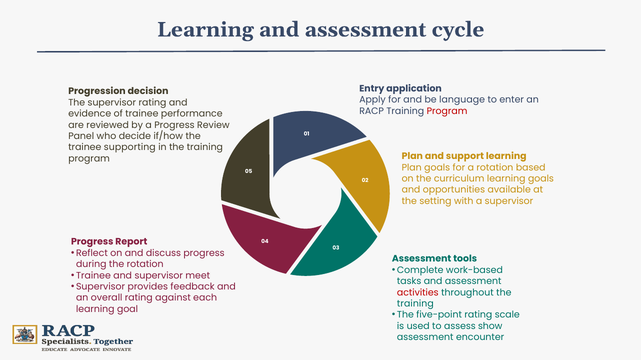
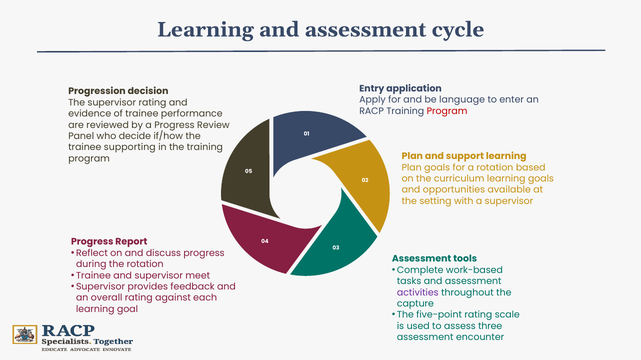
activities colour: red -> purple (418, 293)
training: training -> capture (415, 304)
show: show -> three (490, 327)
